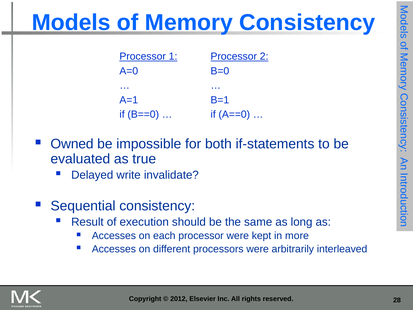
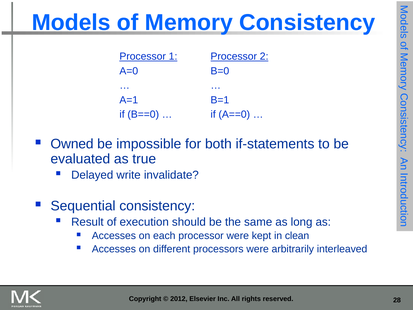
more: more -> clean (297, 236)
